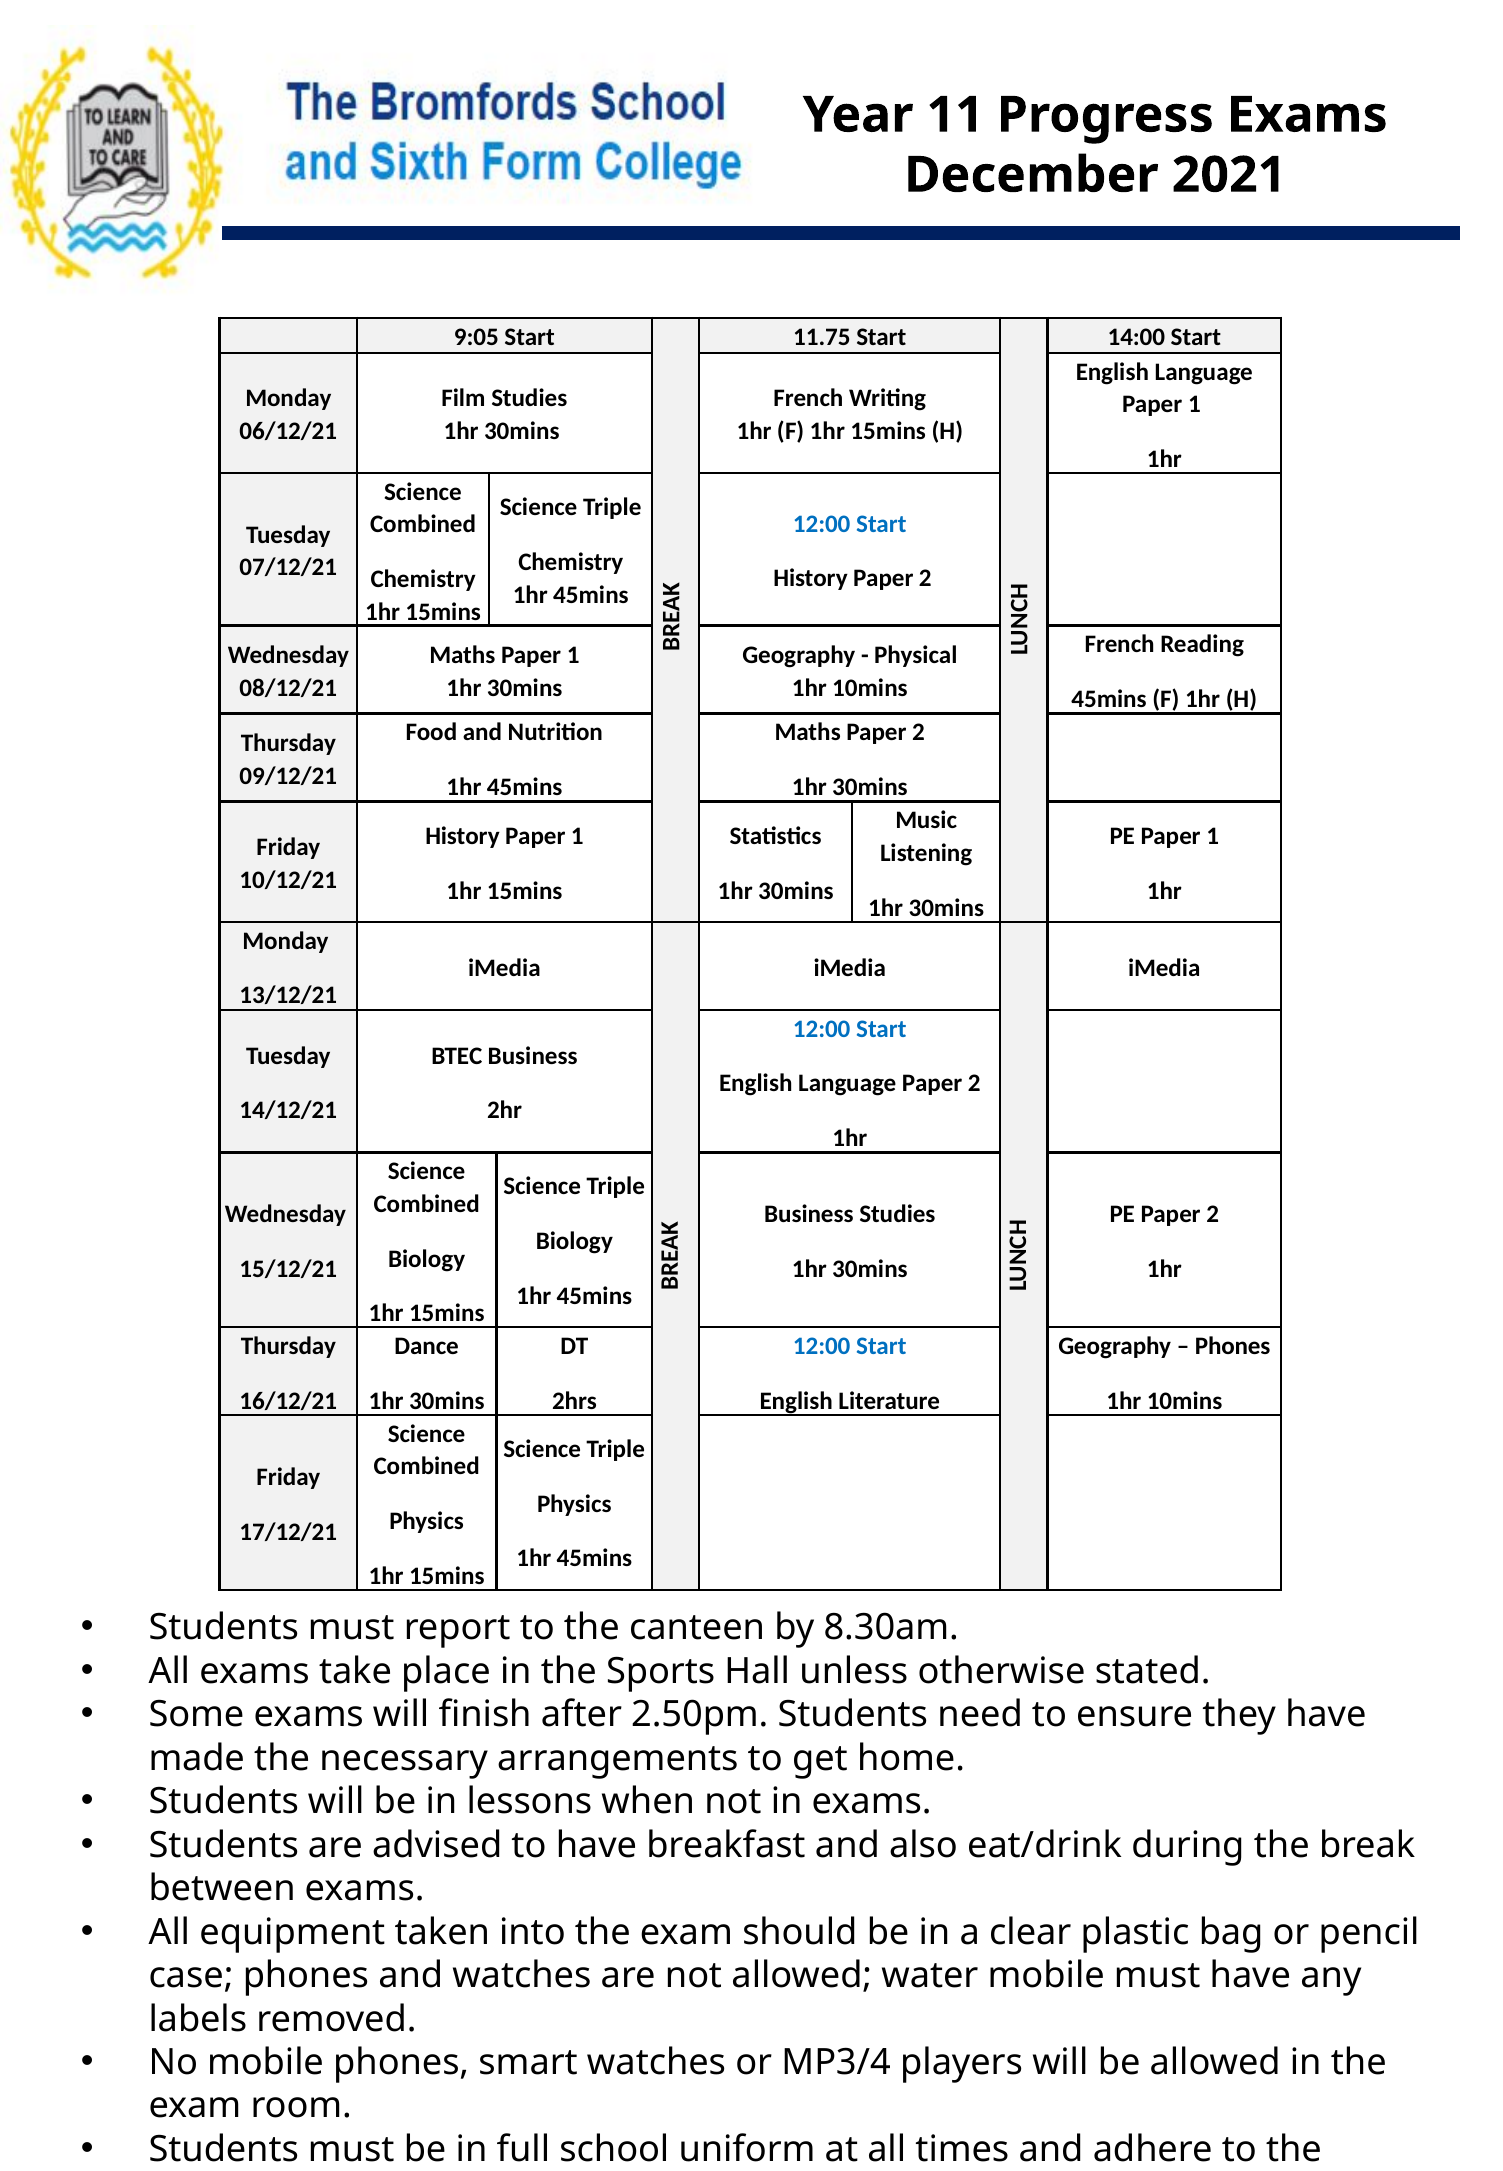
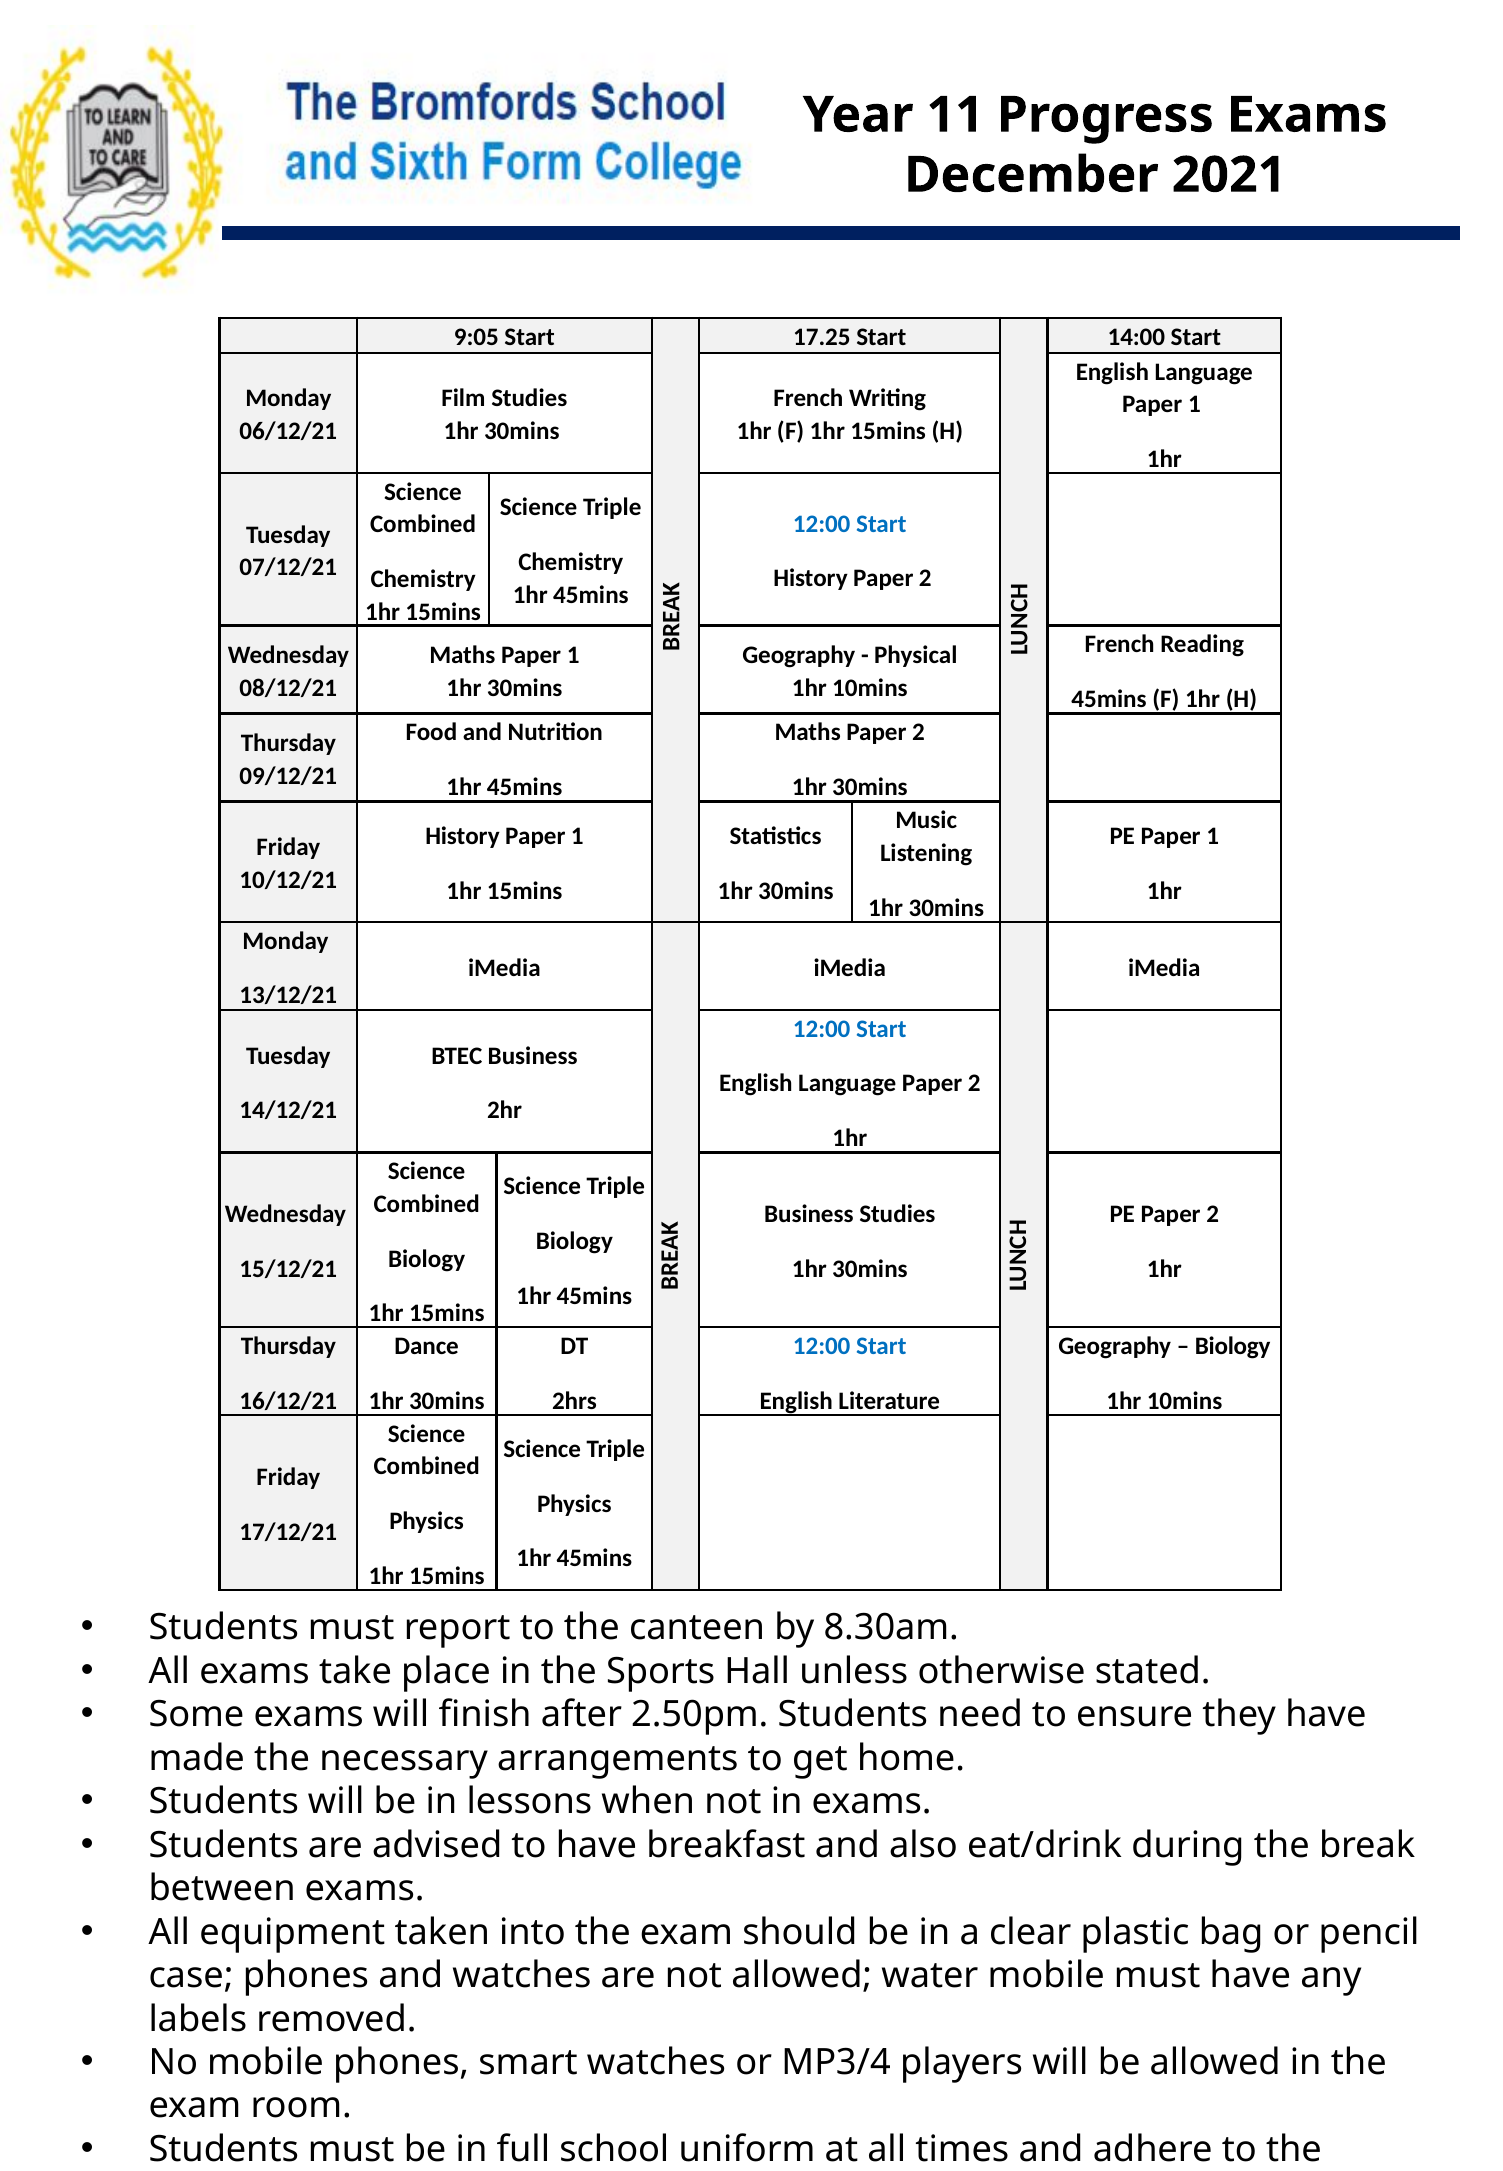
11.75: 11.75 -> 17.25 (822, 337)
Phones: Phones -> Biology (1233, 1346)
